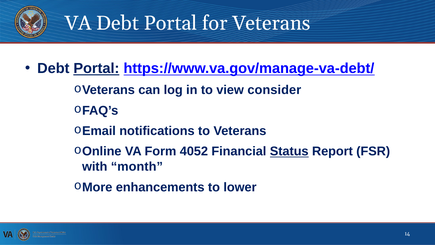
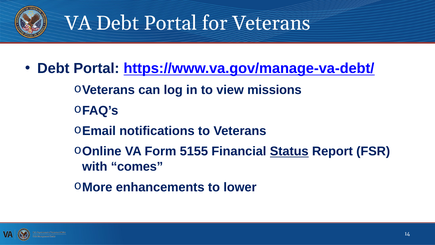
Portal underline: present -> none (96, 68)
consider: consider -> missions (274, 90)
4052: 4052 -> 5155 (194, 151)
month: month -> comes (137, 166)
